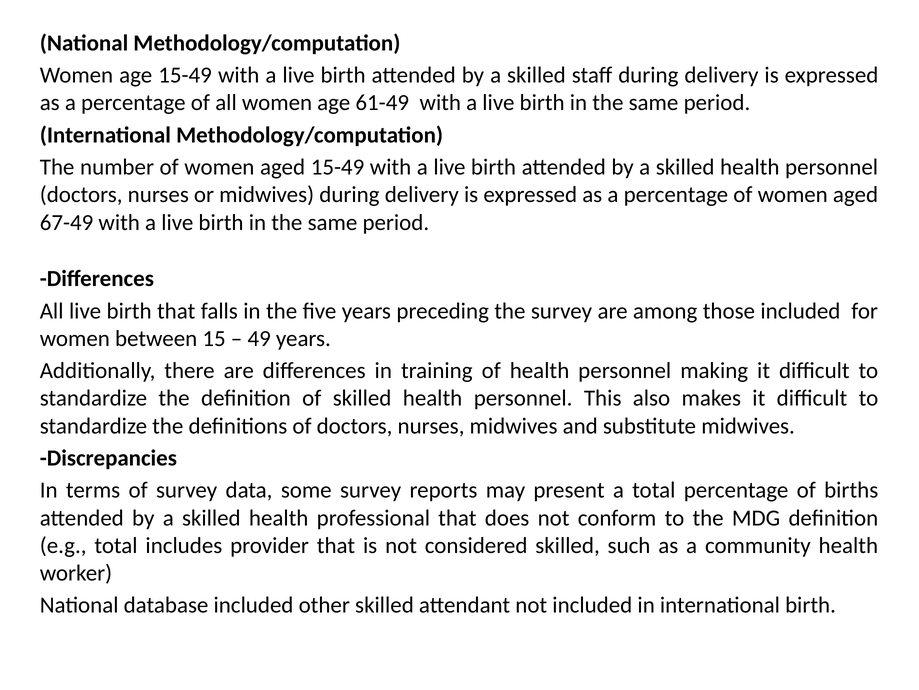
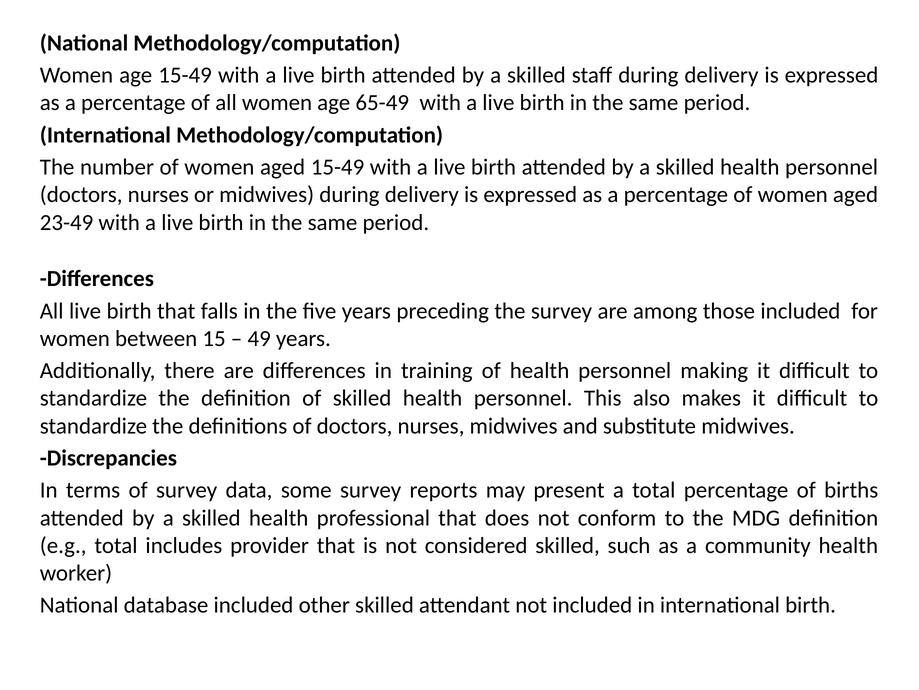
61-49: 61-49 -> 65-49 (382, 103)
67-49: 67-49 -> 23-49 (67, 222)
